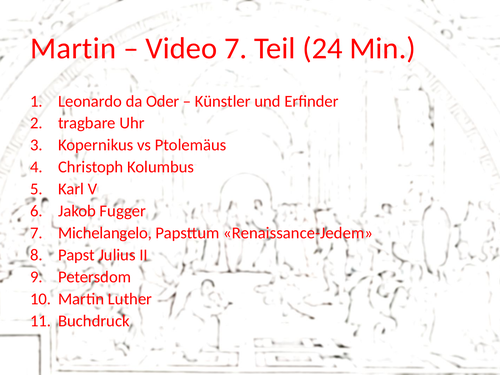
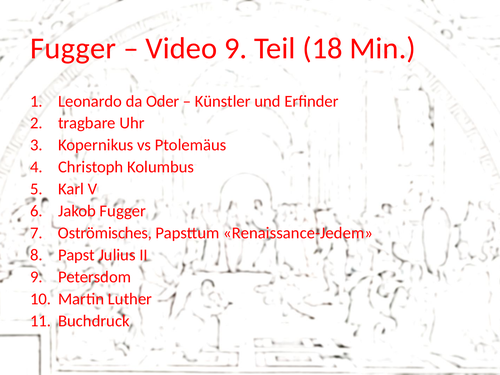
Martin: Martin -> Fugger (73, 48)
Video 7: 7 -> 9 (236, 48)
24: 24 -> 18 (323, 48)
Michelangelo: Michelangelo -> Oströmisches (105, 233)
